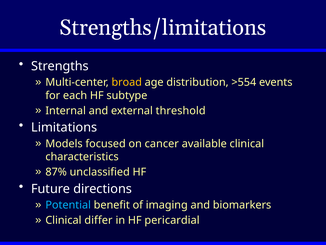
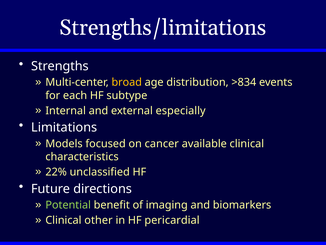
>554: >554 -> >834 (244, 82)
threshold: threshold -> especially (181, 110)
87%: 87% -> 22% (56, 172)
Potential colour: light blue -> light green (68, 205)
differ: differ -> other (98, 220)
